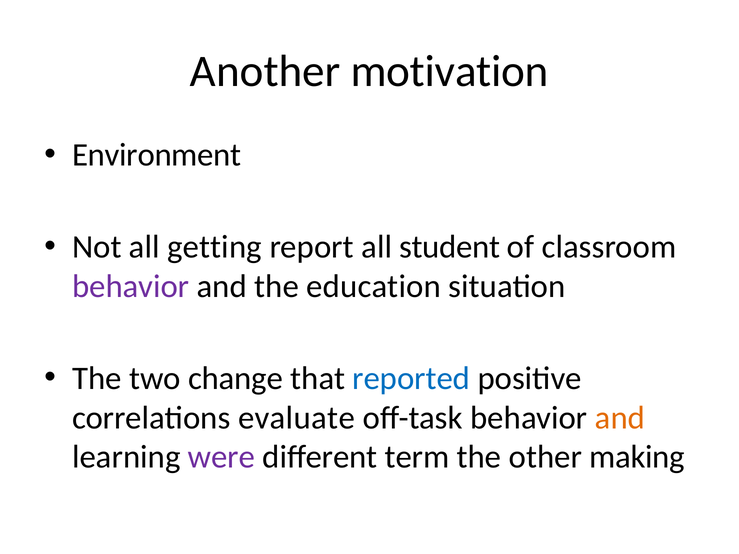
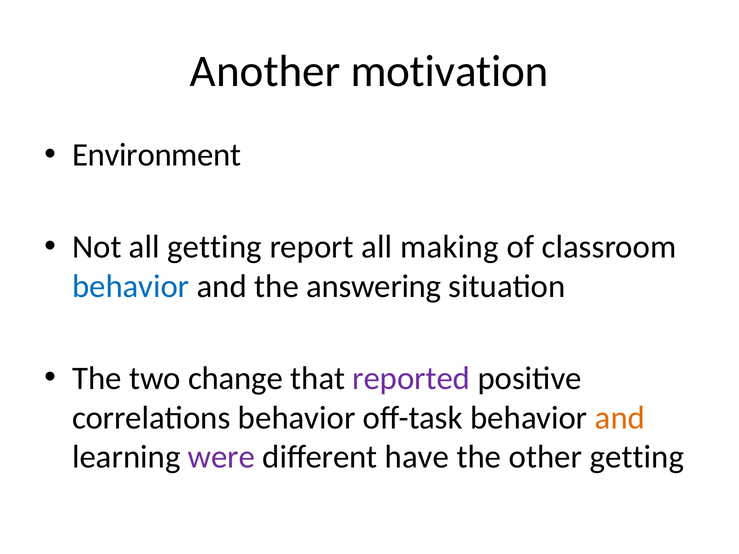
student: student -> making (449, 247)
behavior colour: purple -> blue (131, 286)
education: education -> answering (374, 286)
reported colour: blue -> purple (411, 378)
correlations evaluate: evaluate -> behavior (297, 418)
term: term -> have (417, 457)
other making: making -> getting (637, 457)
